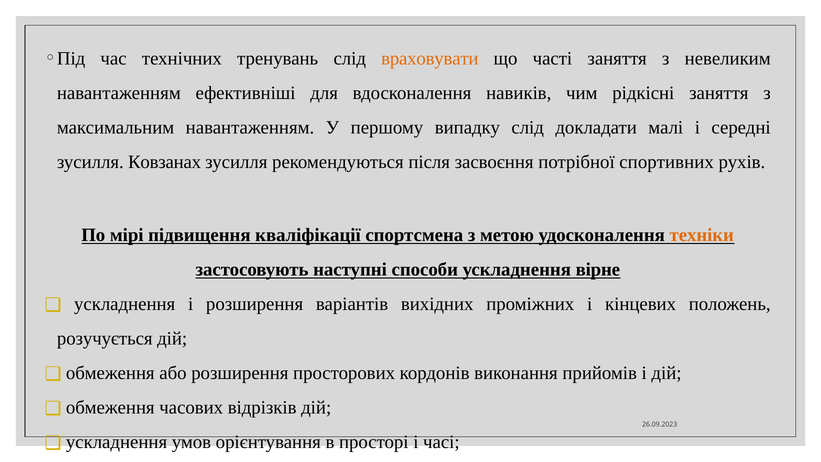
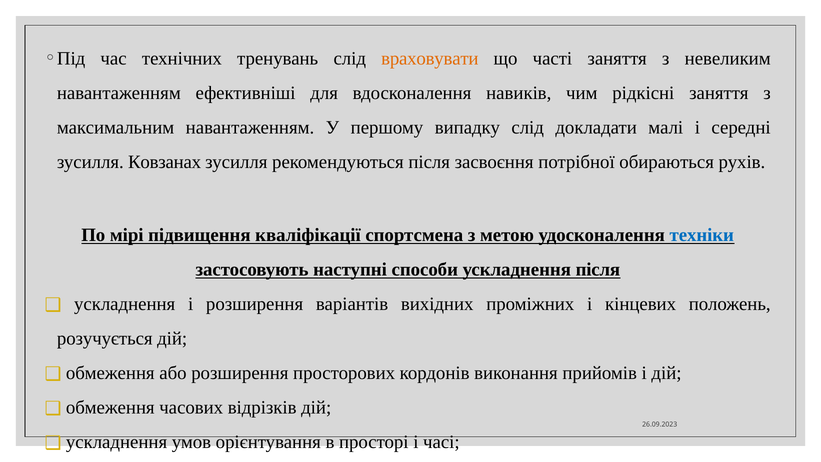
спортивних: спортивних -> обираються (667, 162)
техніки colour: orange -> blue (702, 235)
ускладнення вірне: вірне -> після (598, 269)
